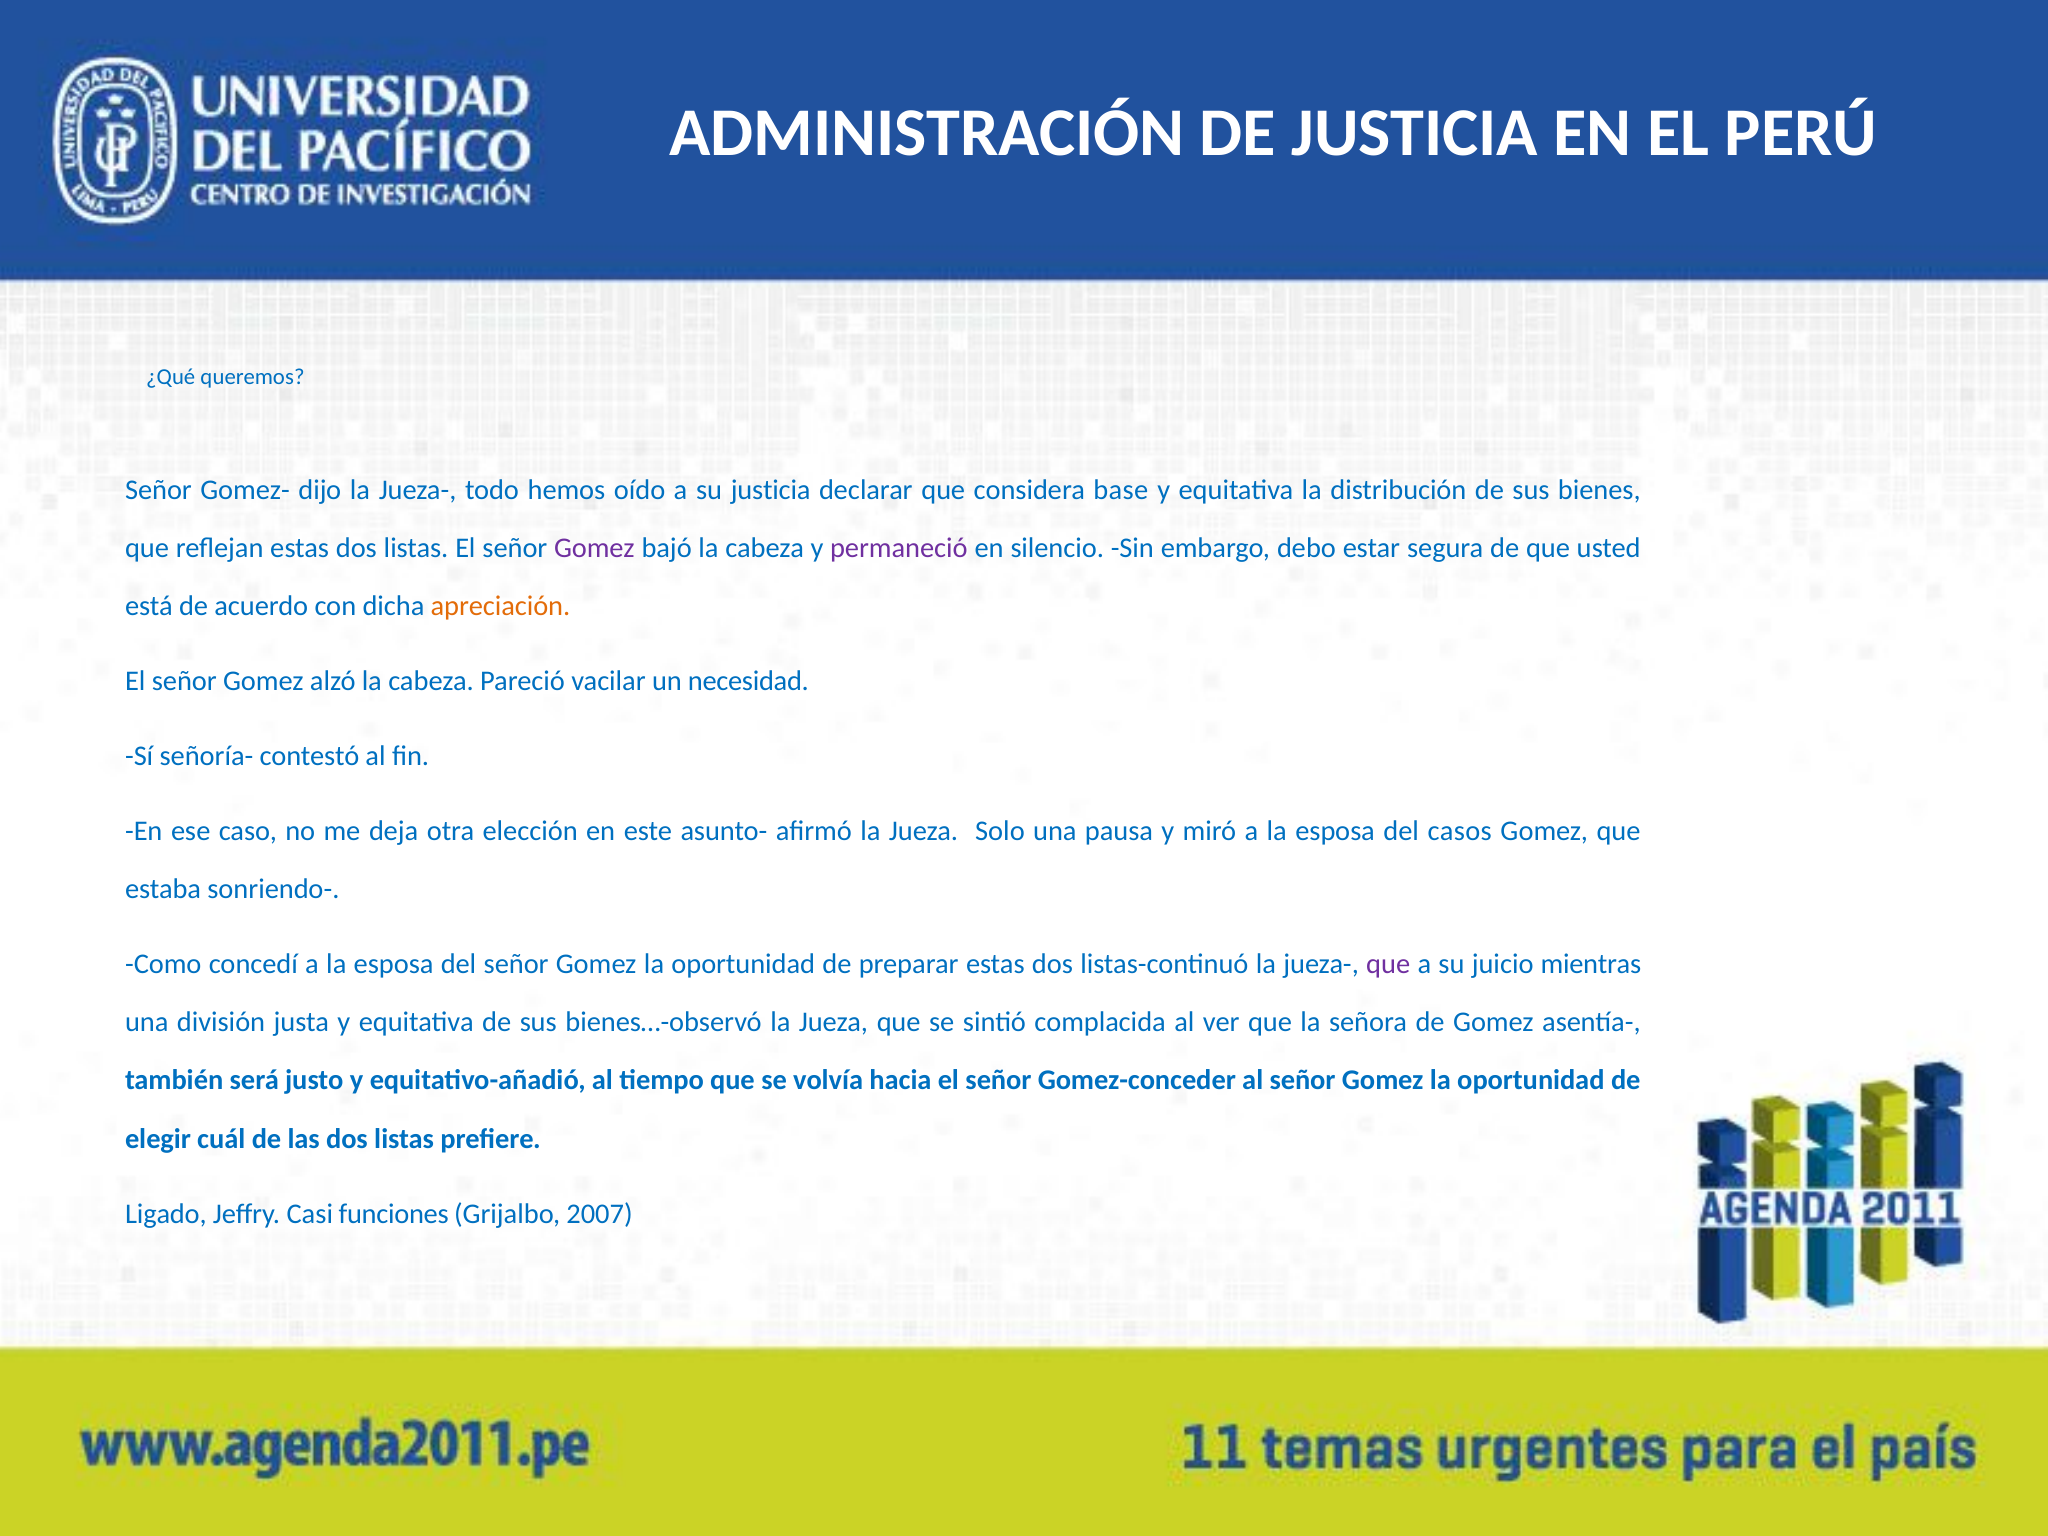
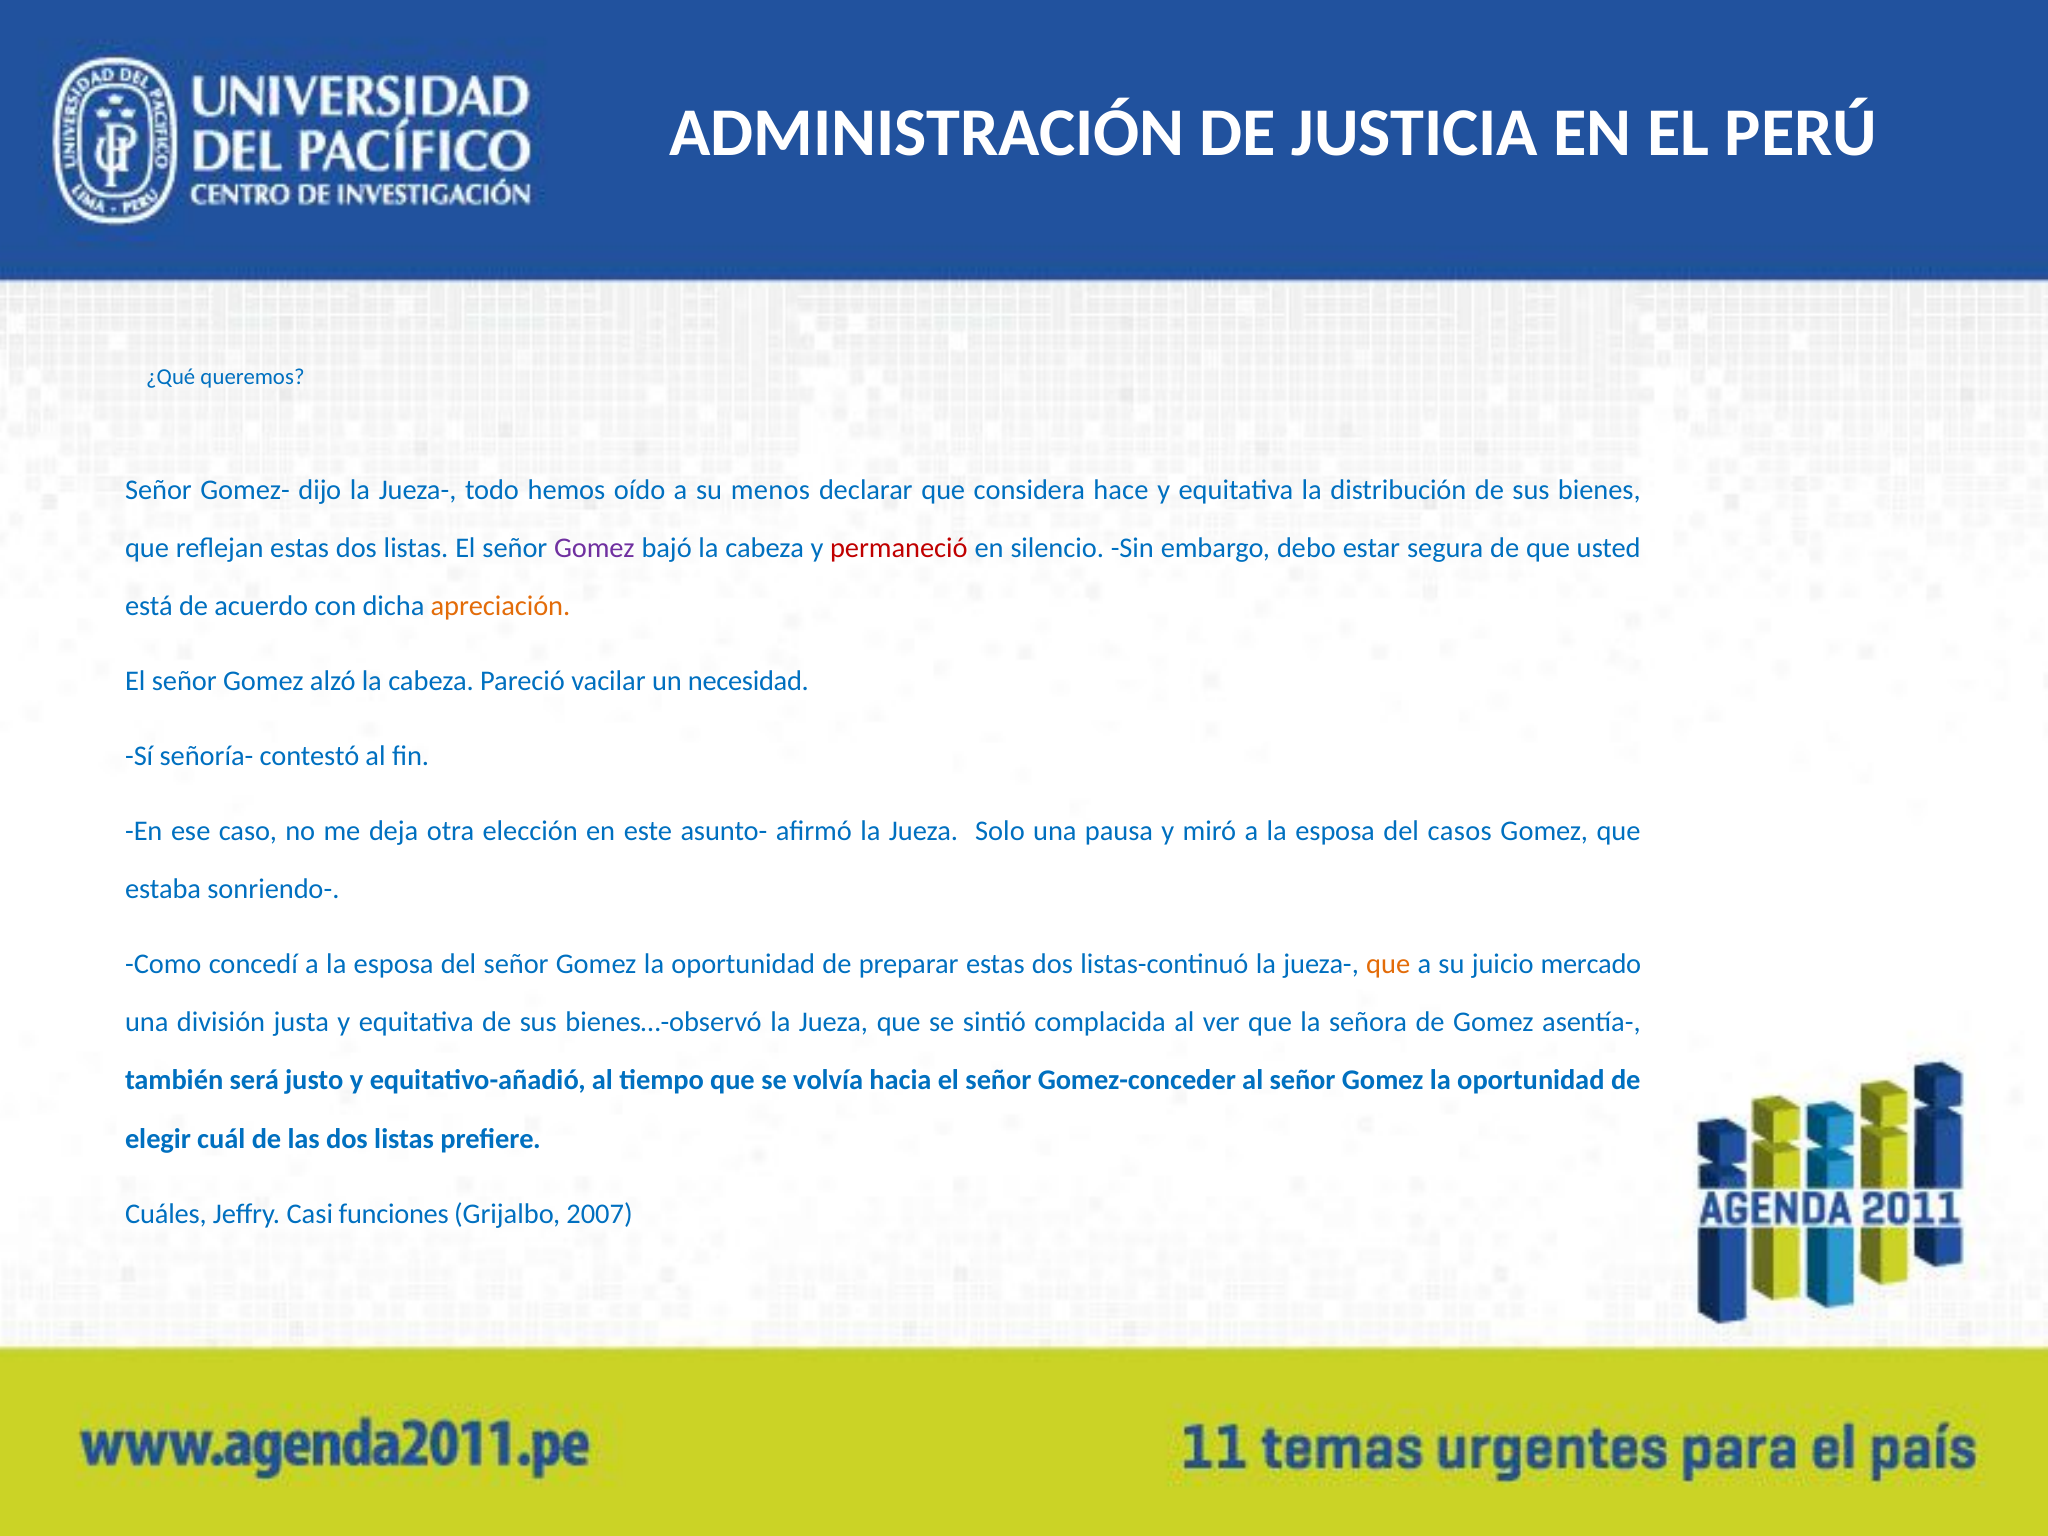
su justicia: justicia -> menos (770, 490)
base: base -> hace (1121, 490)
permaneció colour: purple -> red (899, 548)
que colour: purple -> orange (1388, 964)
mientras: mientras -> mercado (1591, 964)
Ligado: Ligado -> Cuáles (166, 1214)
